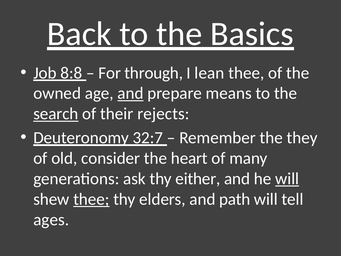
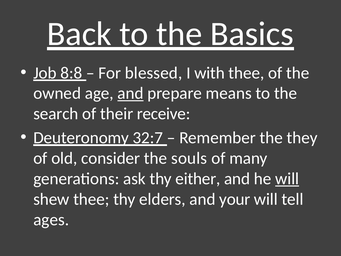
through: through -> blessed (154, 73)
lean: lean -> with (210, 73)
search underline: present -> none (56, 114)
rejects: rejects -> receive (164, 114)
heart: heart -> souls (189, 158)
thee underline: present -> none (91, 199)
path: path -> your (235, 199)
